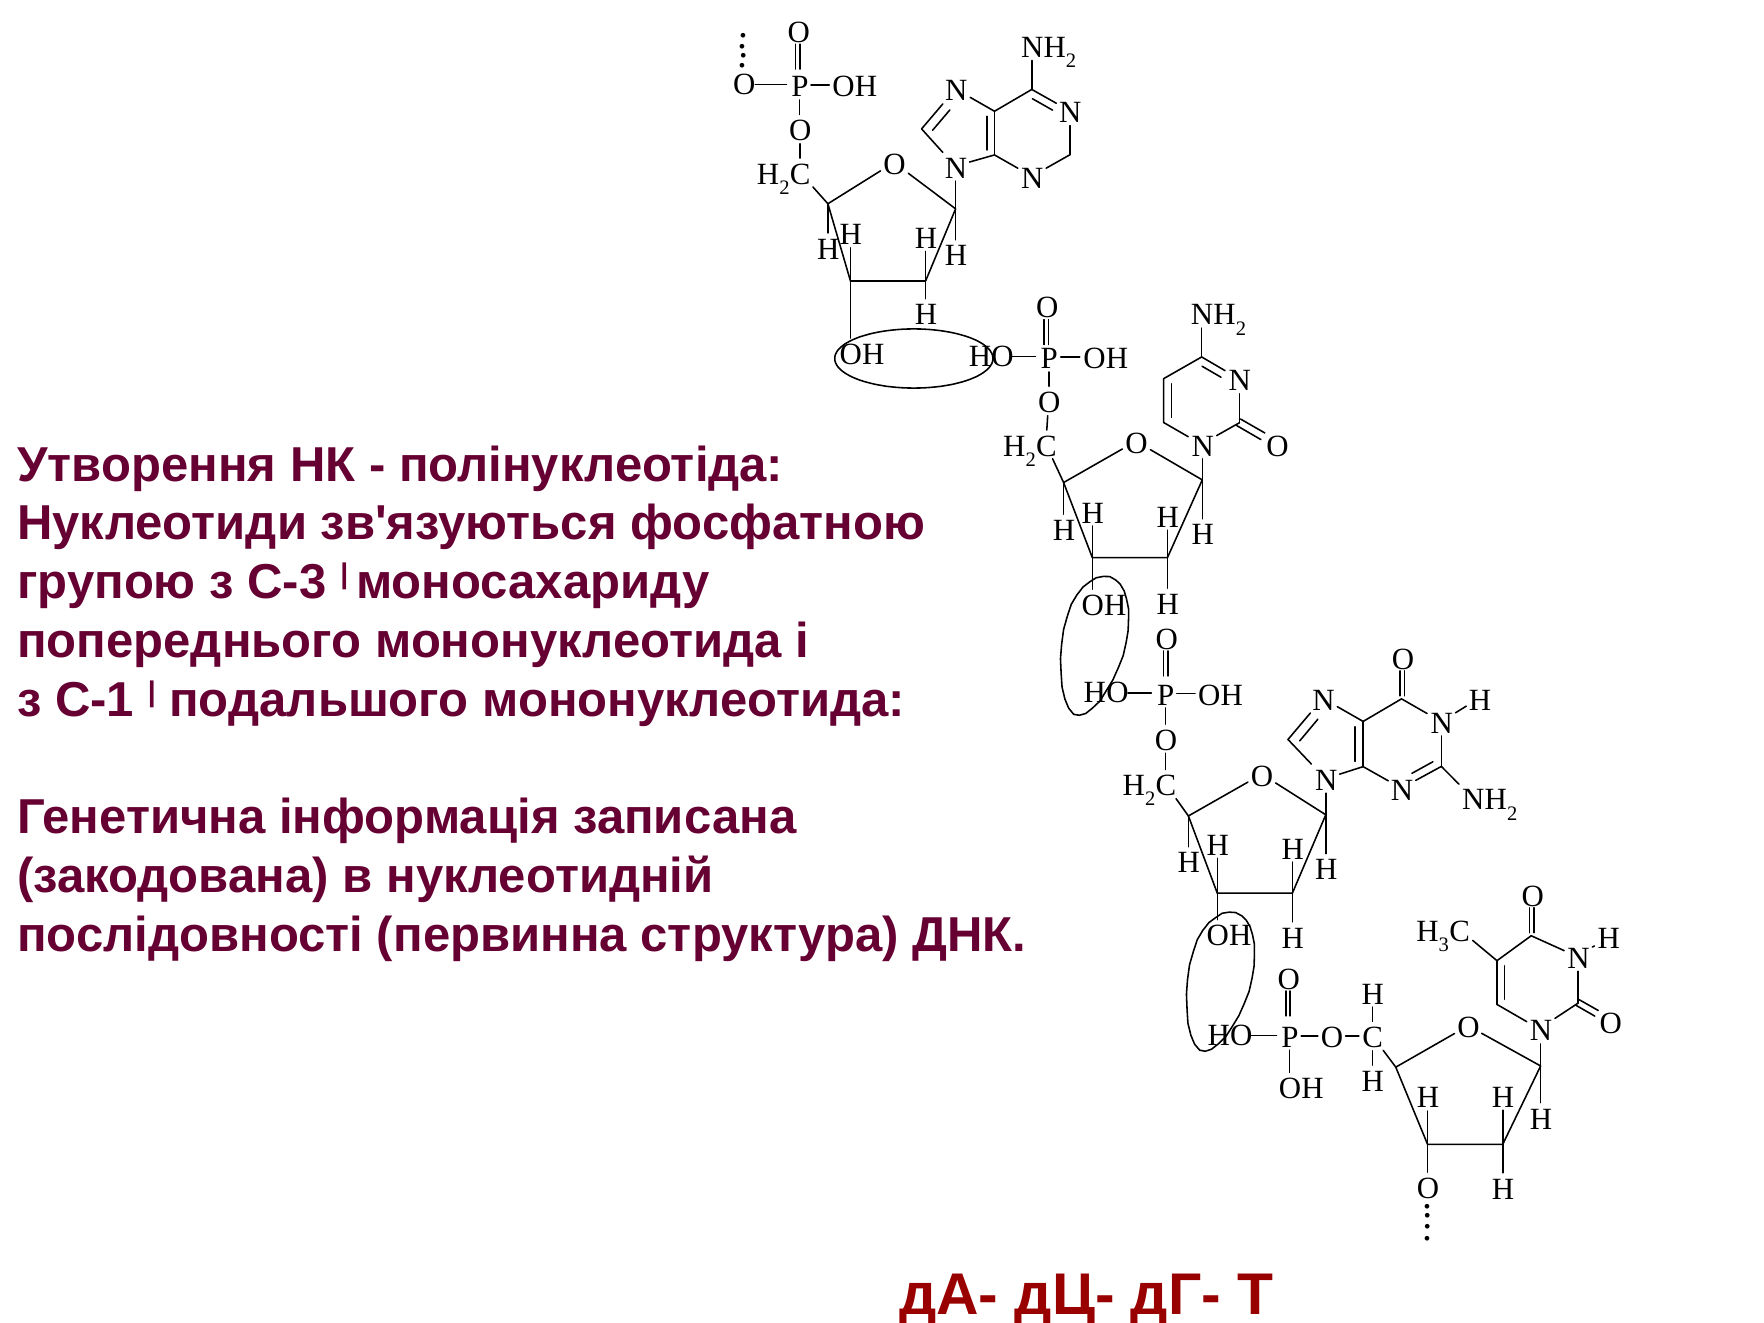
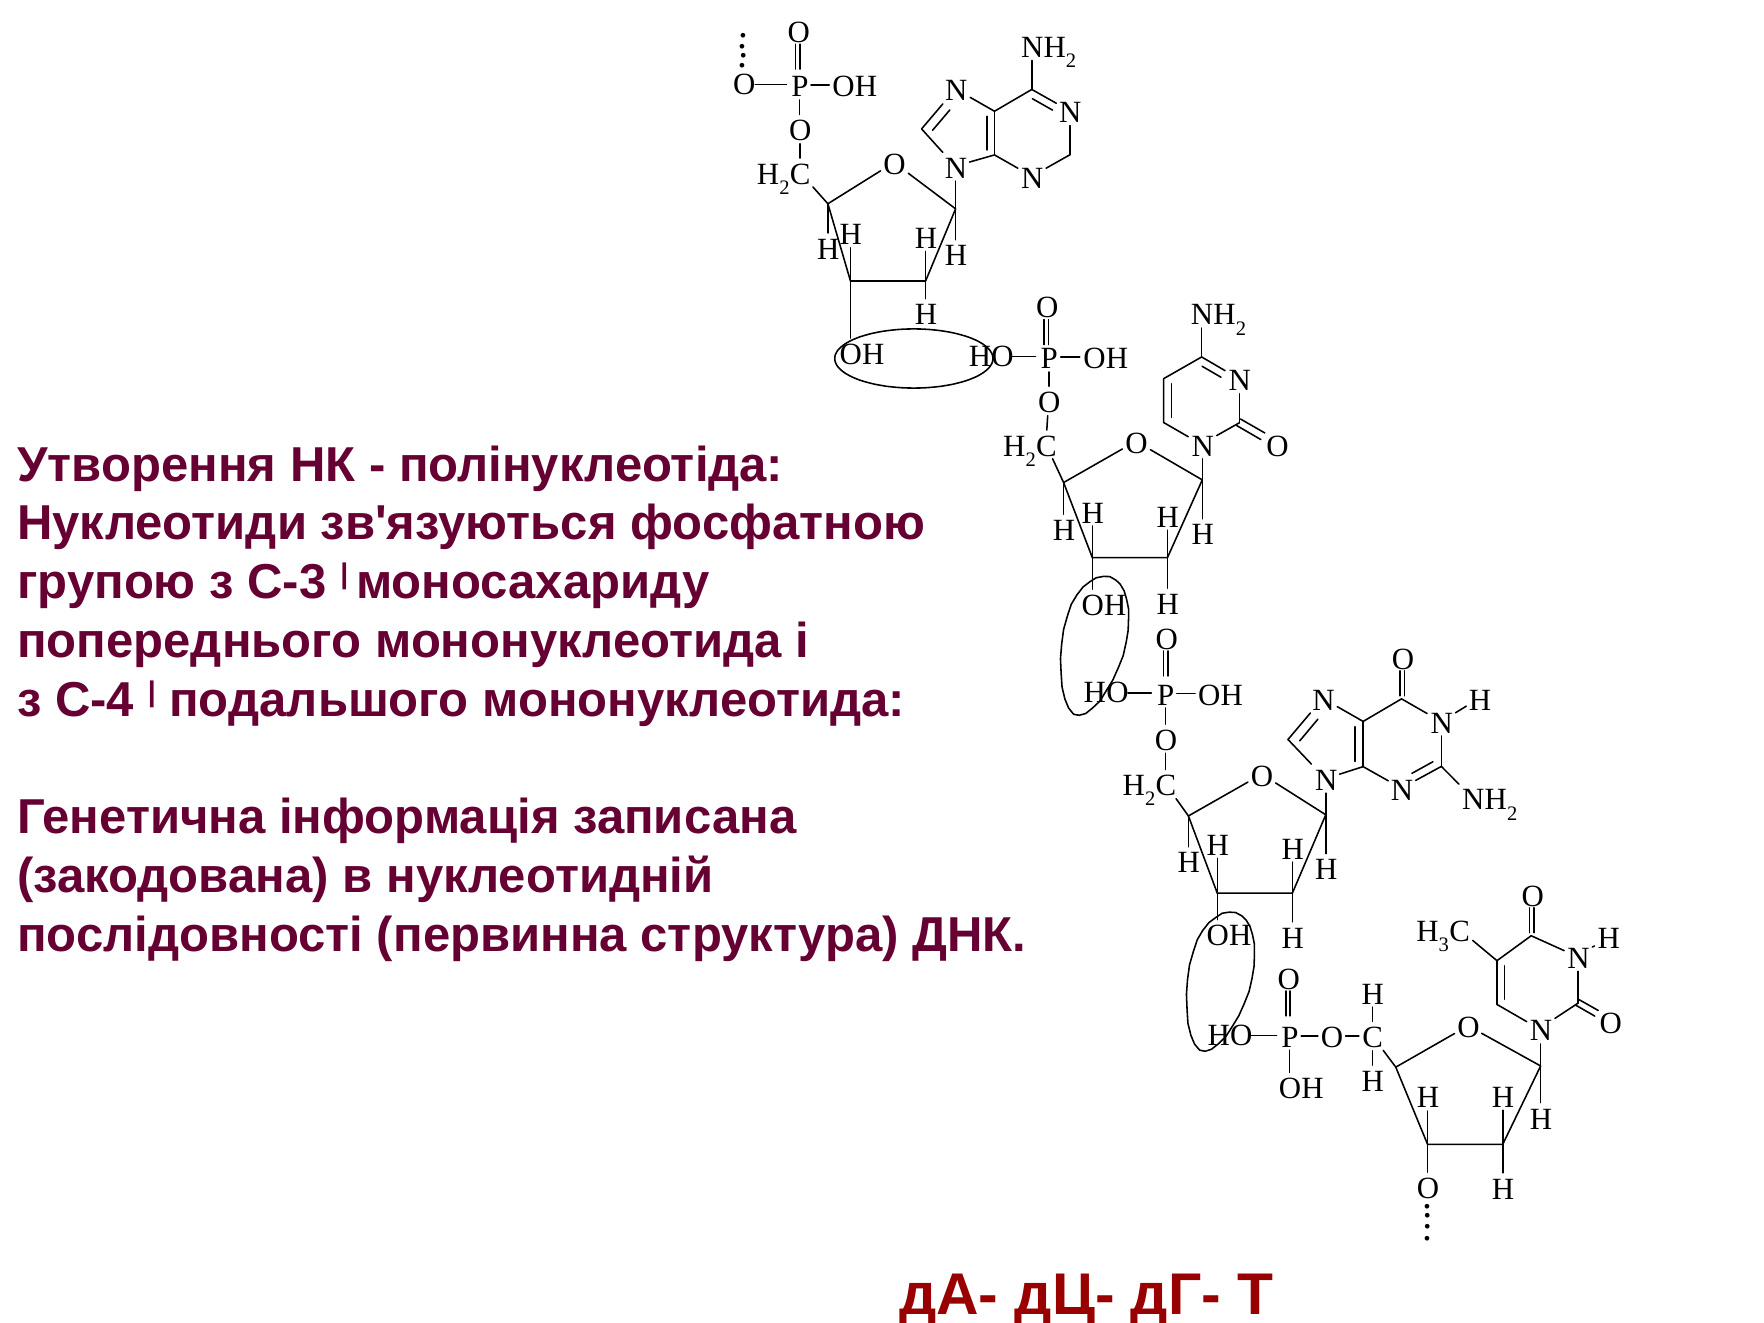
С-1: С-1 -> С-4 (95, 700)
